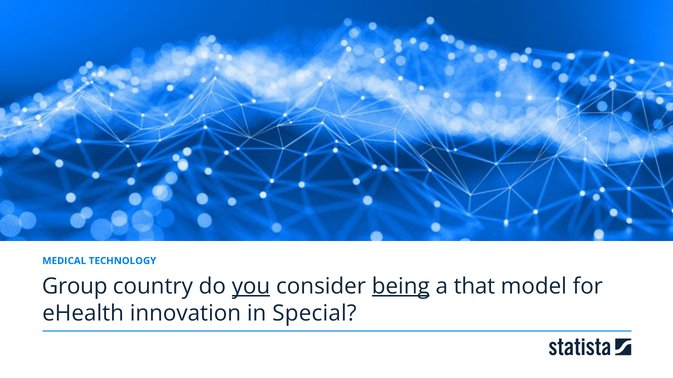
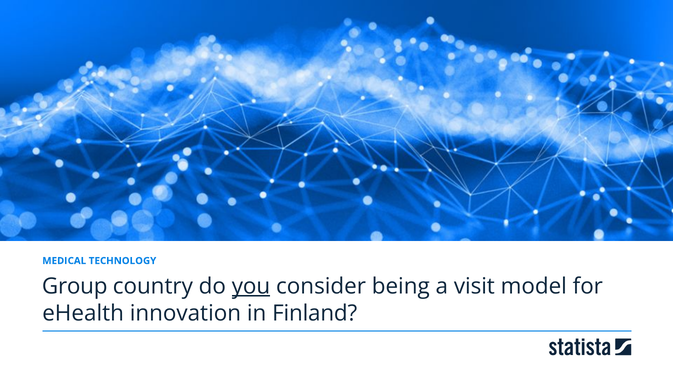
being underline: present -> none (401, 287)
that: that -> visit (474, 287)
Special: Special -> Finland (315, 314)
